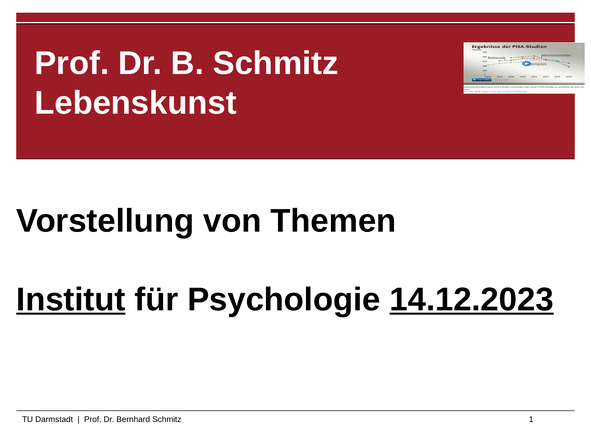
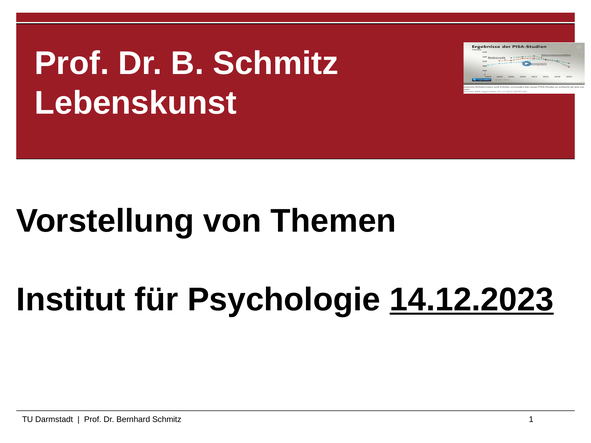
Institut underline: present -> none (71, 300)
